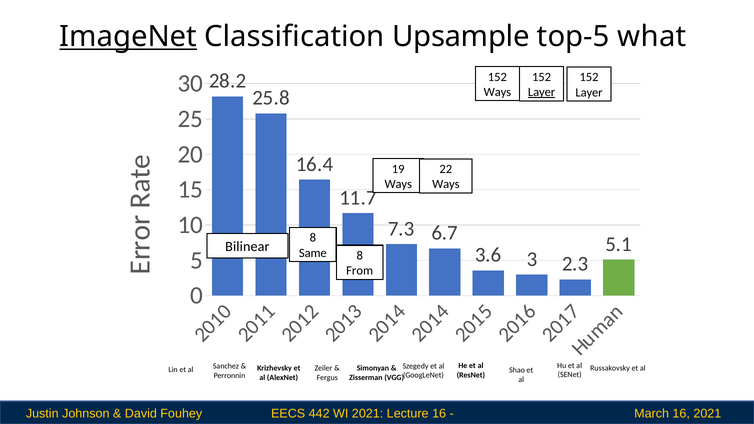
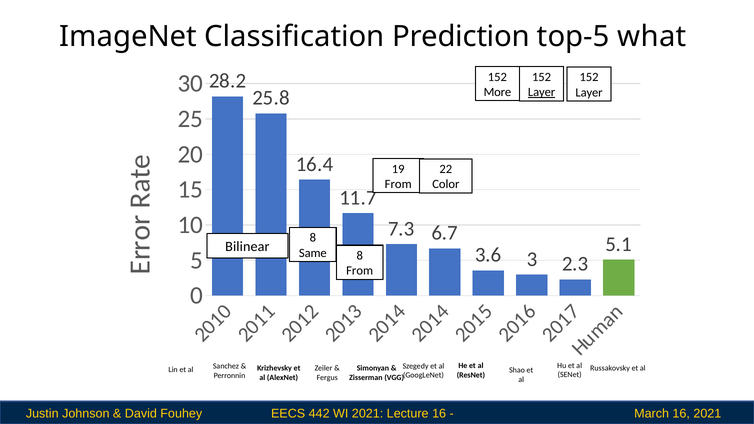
ImageNet underline: present -> none (128, 37)
Upsample: Upsample -> Prediction (461, 37)
Ways: Ways -> More (497, 92)
Ways: Ways -> From (398, 184)
Ways: Ways -> Color (446, 184)
